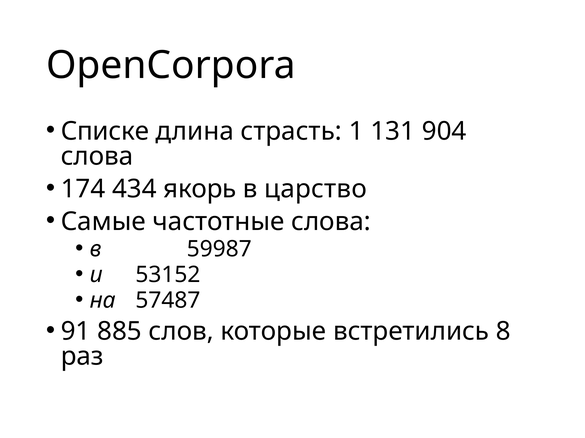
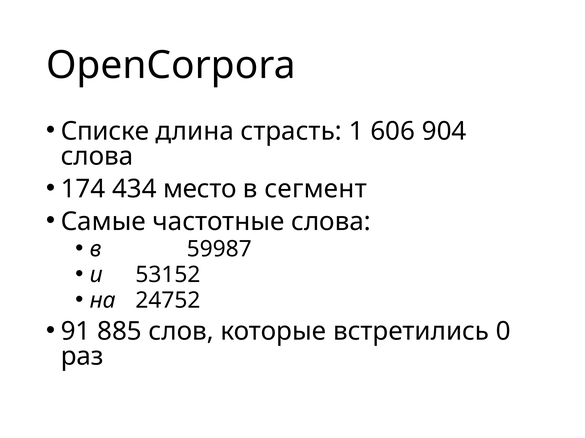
131: 131 -> 606 (393, 131)
якорь: якорь -> место (200, 189)
царство: царство -> сегмент (316, 189)
57487: 57487 -> 24752 (168, 301)
8: 8 -> 0 (503, 332)
